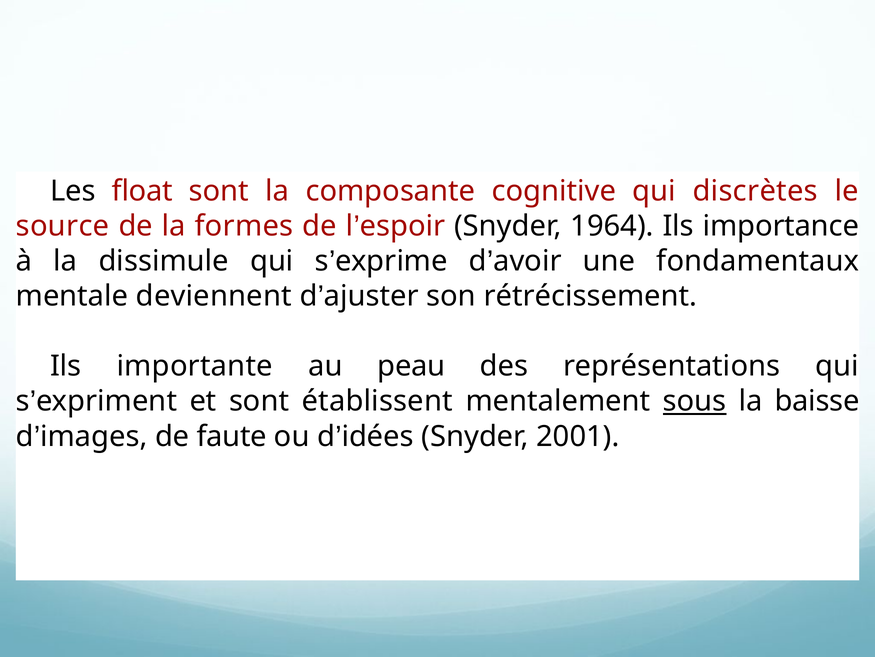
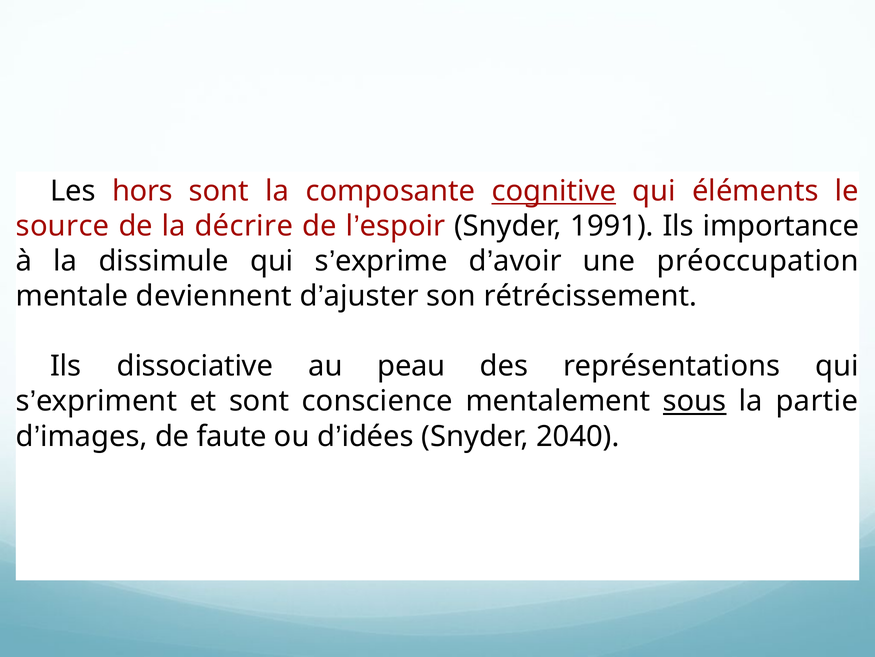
float: float -> hors (142, 191)
cognitive underline: none -> present (554, 191)
discrètes: discrètes -> éléments (755, 191)
formes: formes -> décrire (244, 226)
1964: 1964 -> 1991 (612, 226)
fondamentaux: fondamentaux -> préoccupation (758, 261)
importante: importante -> dissociative (195, 366)
établissent: établissent -> conscience (377, 401)
baisse: baisse -> partie (817, 401)
2001: 2001 -> 2040 (578, 436)
